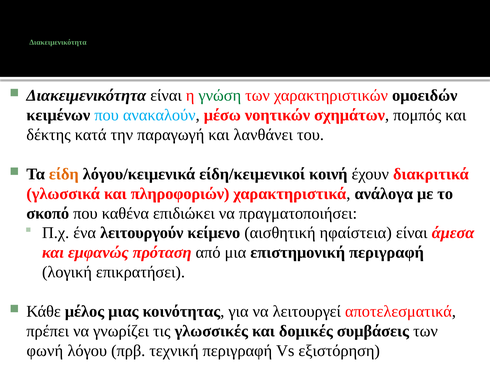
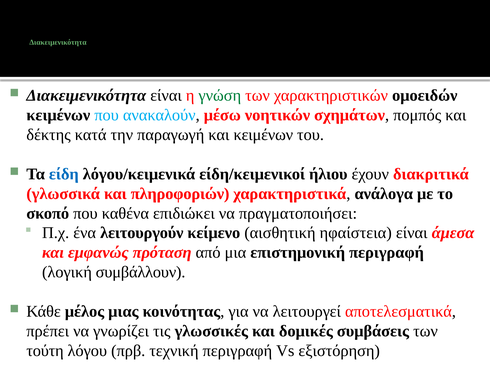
και λανθάνει: λανθάνει -> κειμένων (263, 135)
είδη colour: orange -> blue (64, 174)
κοινή: κοινή -> ήλιου (328, 174)
επικρατήσει: επικρατήσει -> συμβάλλουν (141, 272)
φωνή: φωνή -> τούτη (45, 350)
